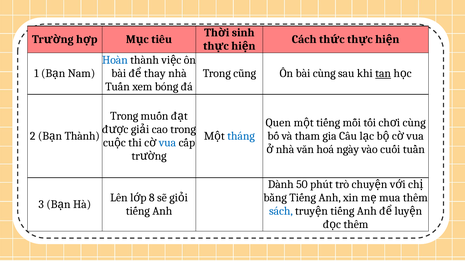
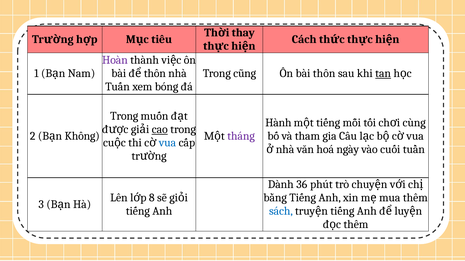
sinh: sinh -> thay (243, 33)
Hoàn colour: blue -> purple (115, 60)
thay: thay -> thôn (155, 74)
bài cùng: cùng -> thôn (324, 74)
Quen: Quen -> Hành (278, 123)
cao underline: none -> present (160, 130)
Thành: Thành -> Không (82, 136)
tháng colour: blue -> purple (241, 136)
50: 50 -> 36 (302, 185)
